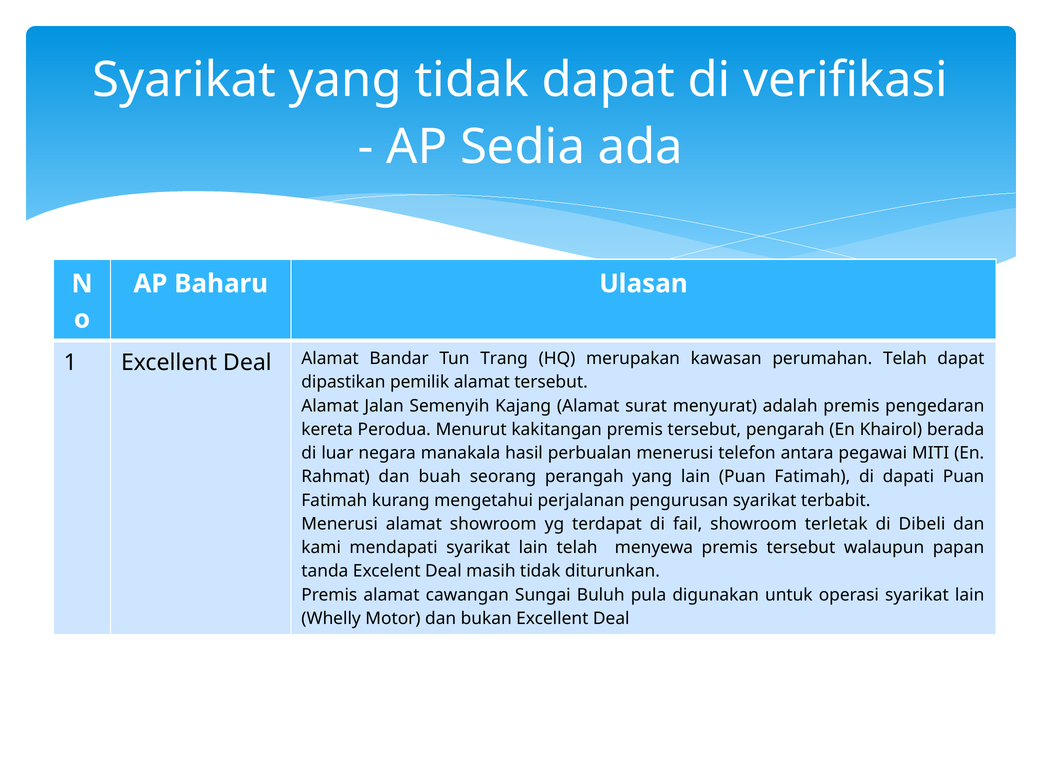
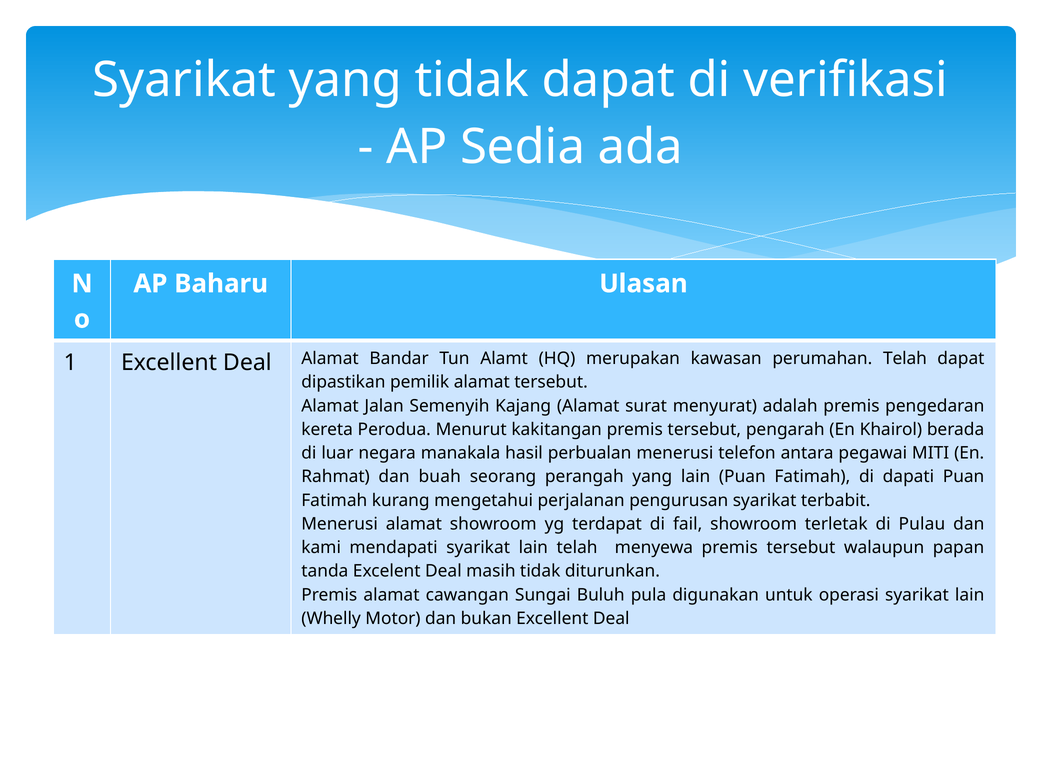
Trang: Trang -> Alamt (504, 359)
Dibeli: Dibeli -> Pulau (922, 524)
